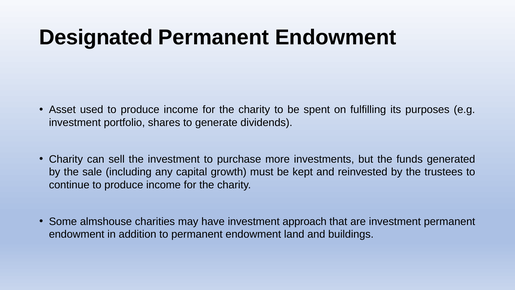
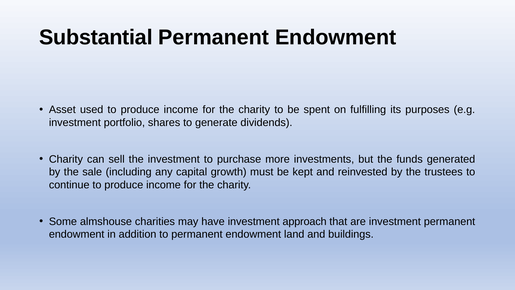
Designated: Designated -> Substantial (96, 37)
